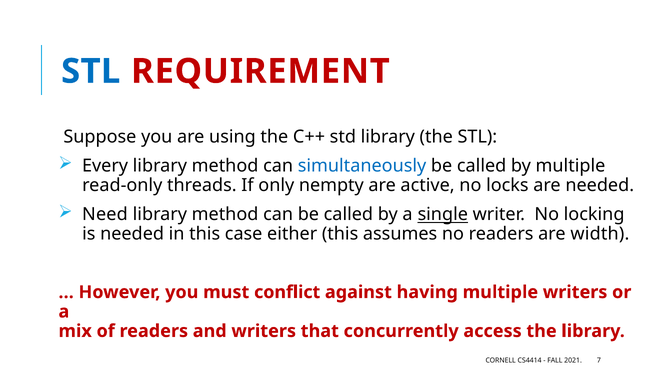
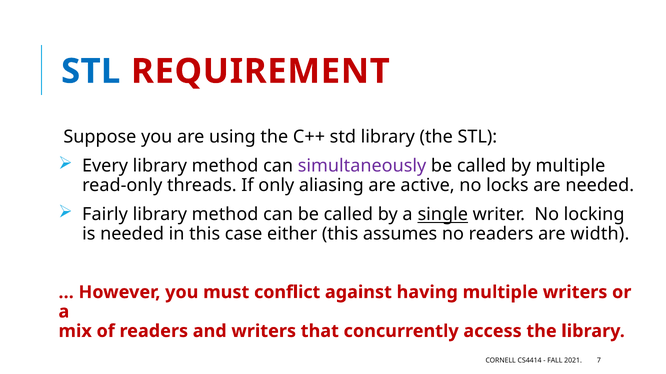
simultaneously colour: blue -> purple (362, 166)
nempty: nempty -> aliasing (331, 186)
Need: Need -> Fairly (105, 215)
